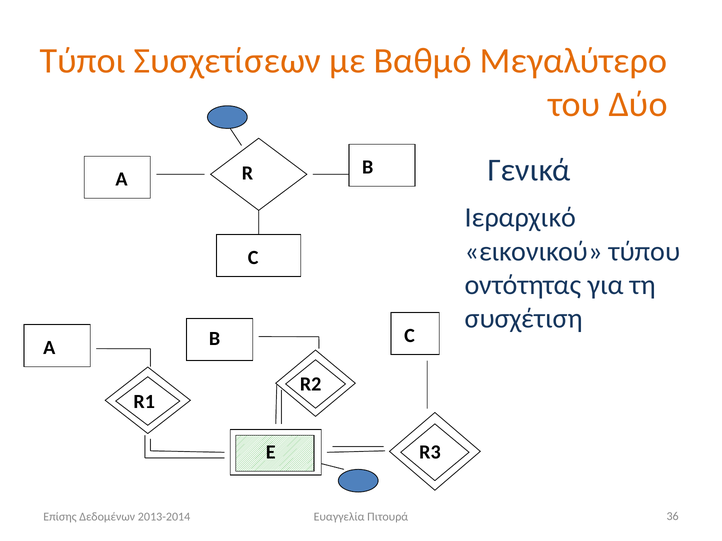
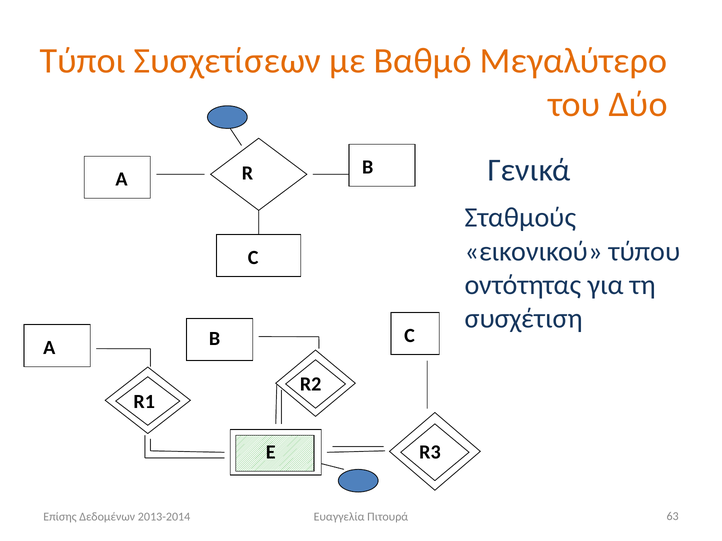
Ιεραρχικό: Ιεραρχικό -> Σταθμούς (520, 218)
36: 36 -> 63 (673, 517)
